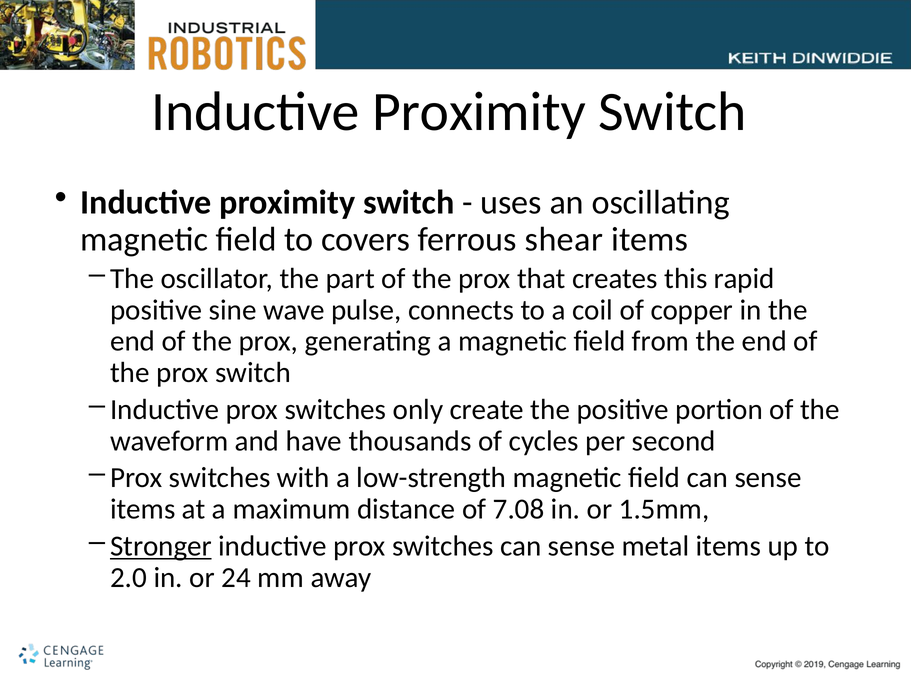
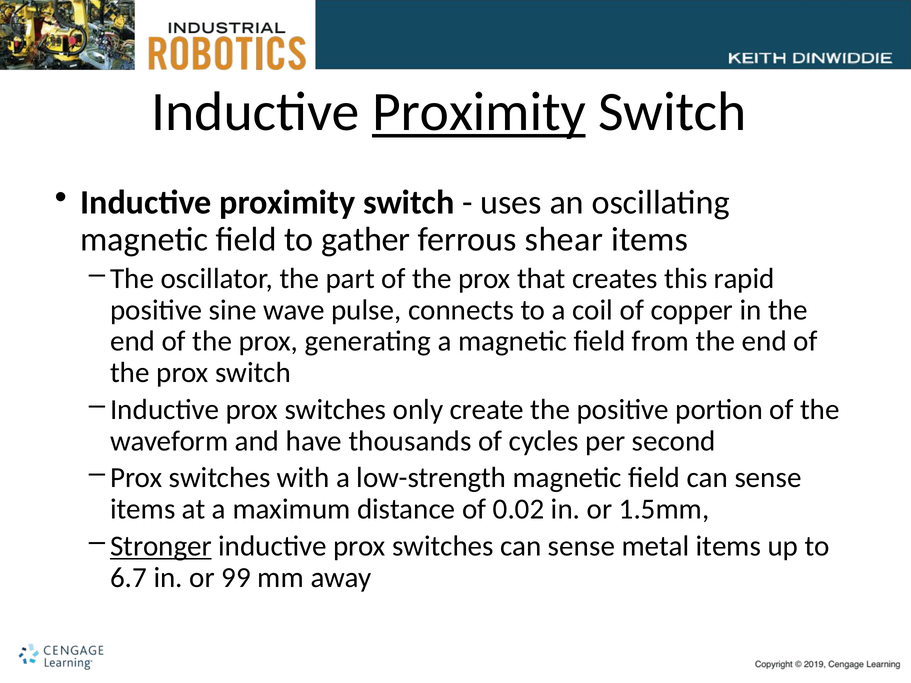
Proximity underline: none -> present (479, 112)
covers: covers -> gather (366, 240)
7.08: 7.08 -> 0.02 (519, 509)
2.0: 2.0 -> 6.7 (129, 578)
24: 24 -> 99 (236, 578)
